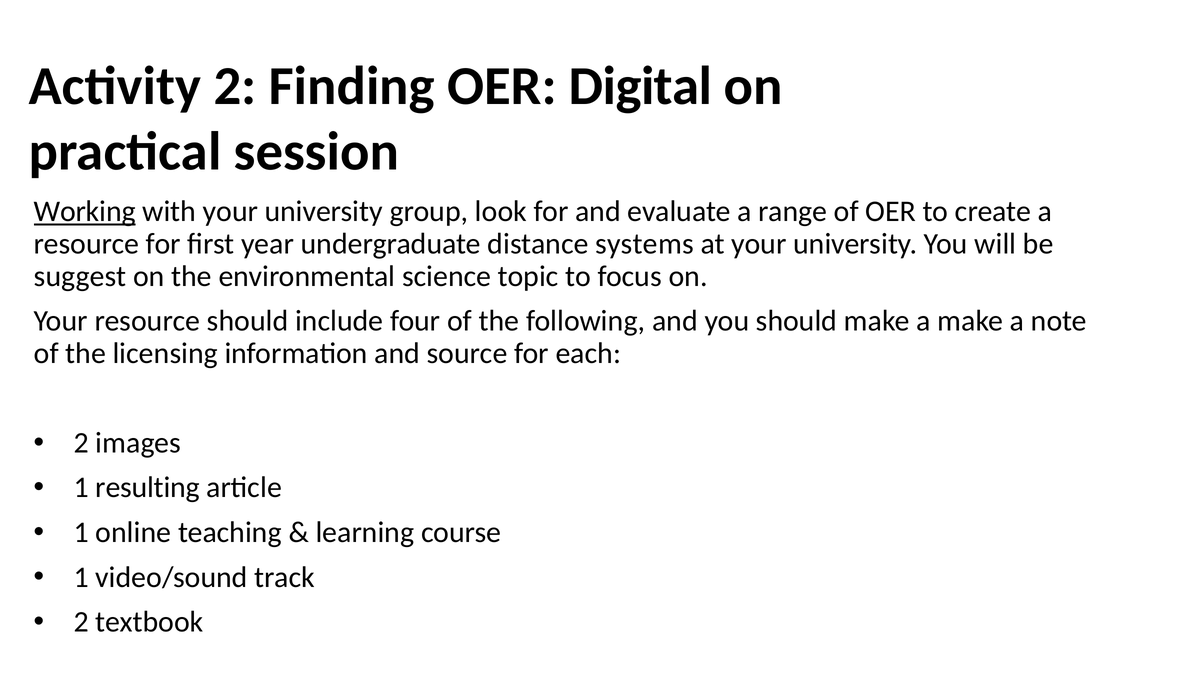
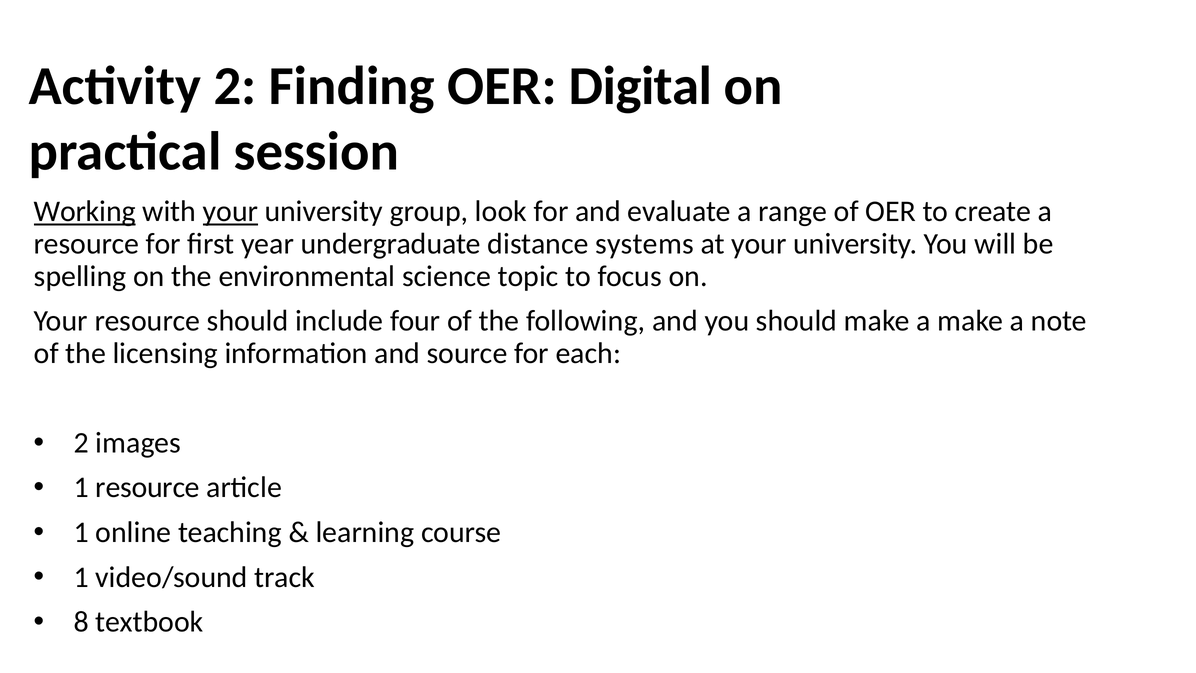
your underline: none -> present (230, 211)
suggest: suggest -> spelling (80, 276)
1 resulting: resulting -> resource (148, 487)
2: 2 -> 8 (81, 622)
